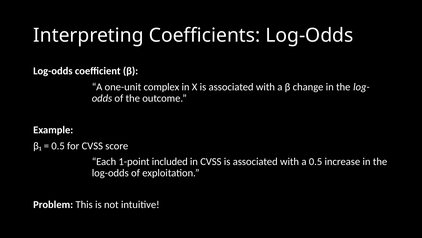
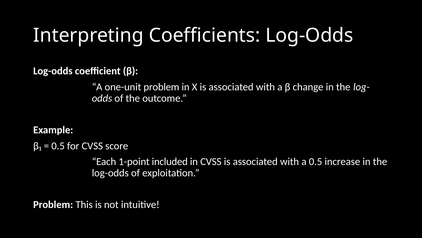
one-unit complex: complex -> problem (161, 87)
